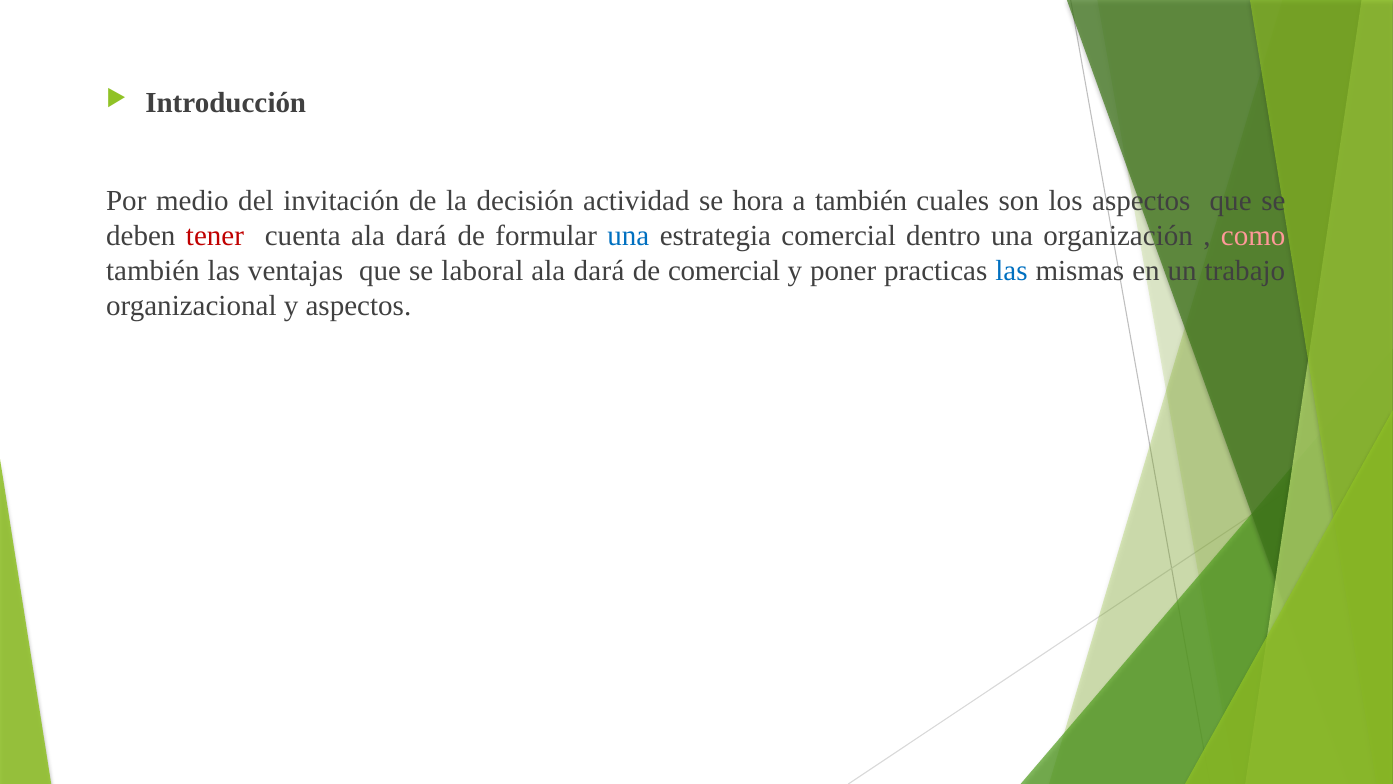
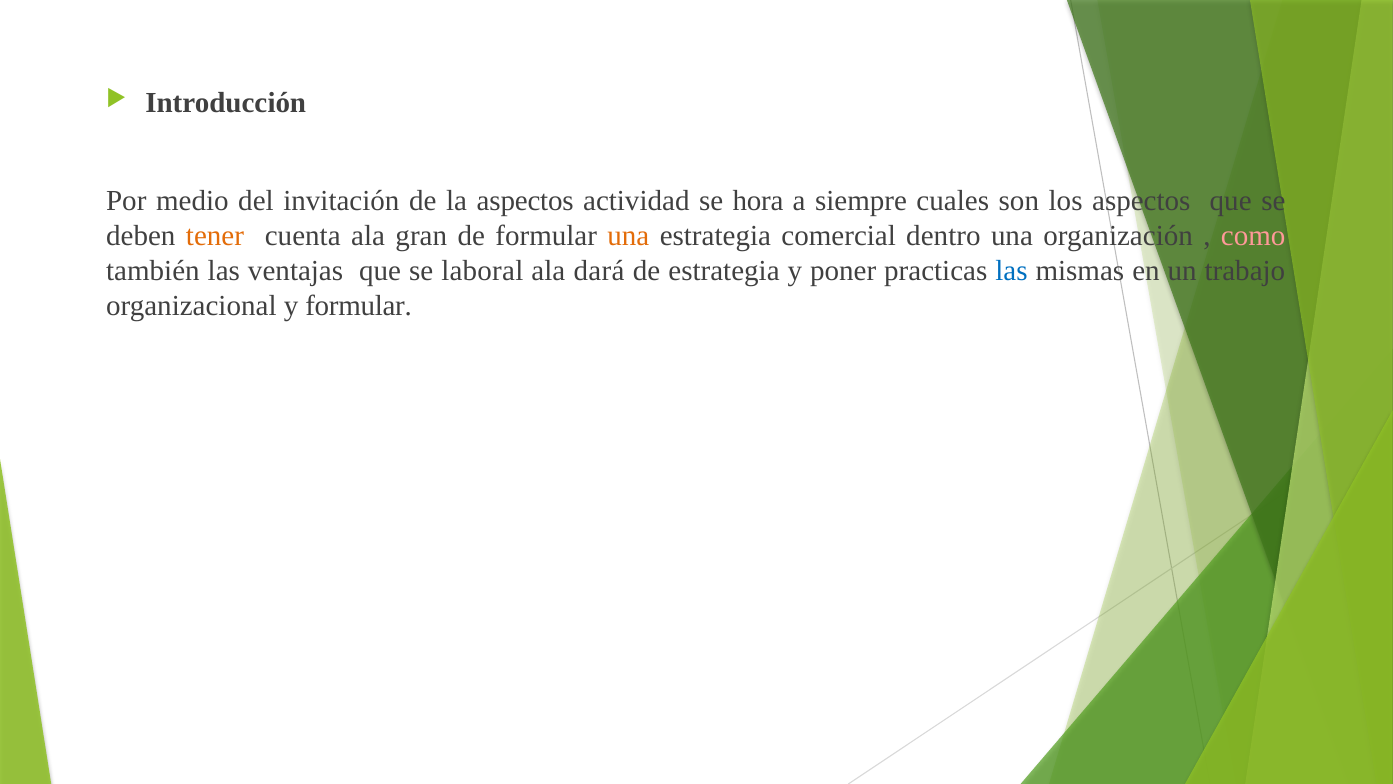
la decisión: decisión -> aspectos (525, 201)
a también: también -> siempre (861, 201)
tener colour: red -> orange (215, 236)
cuenta ala dará: dará -> gran (421, 236)
una colour: blue -> orange (628, 236)
de comercial: comercial -> estrategia (724, 271)
y aspectos: aspectos -> formular (359, 306)
